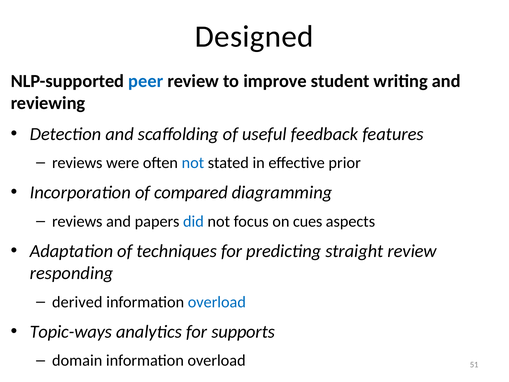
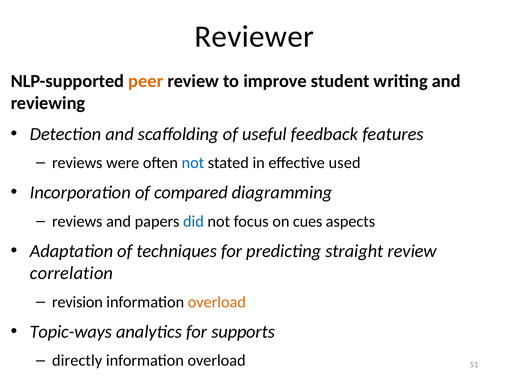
Designed: Designed -> Reviewer (254, 37)
peer colour: blue -> orange (146, 81)
prior: prior -> used (345, 163)
responding: responding -> correlation (72, 273)
derived: derived -> revision (77, 302)
overload colour: blue -> orange (217, 302)
domain: domain -> directly (77, 360)
